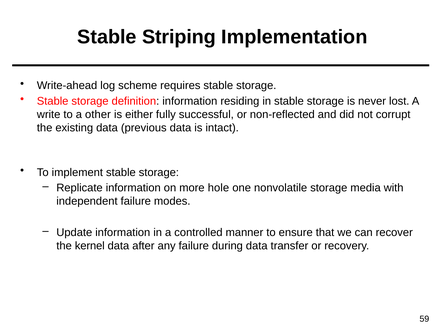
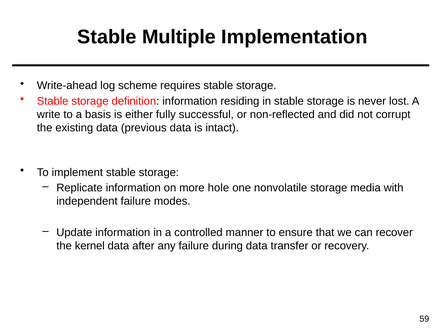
Striping: Striping -> Multiple (179, 37)
other: other -> basis (98, 114)
